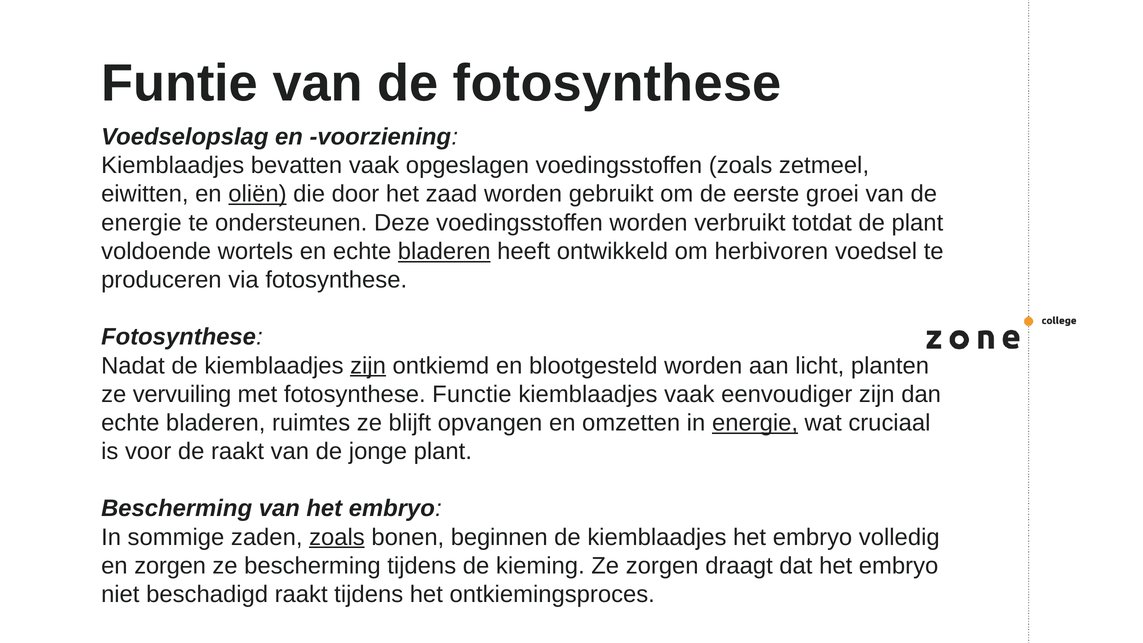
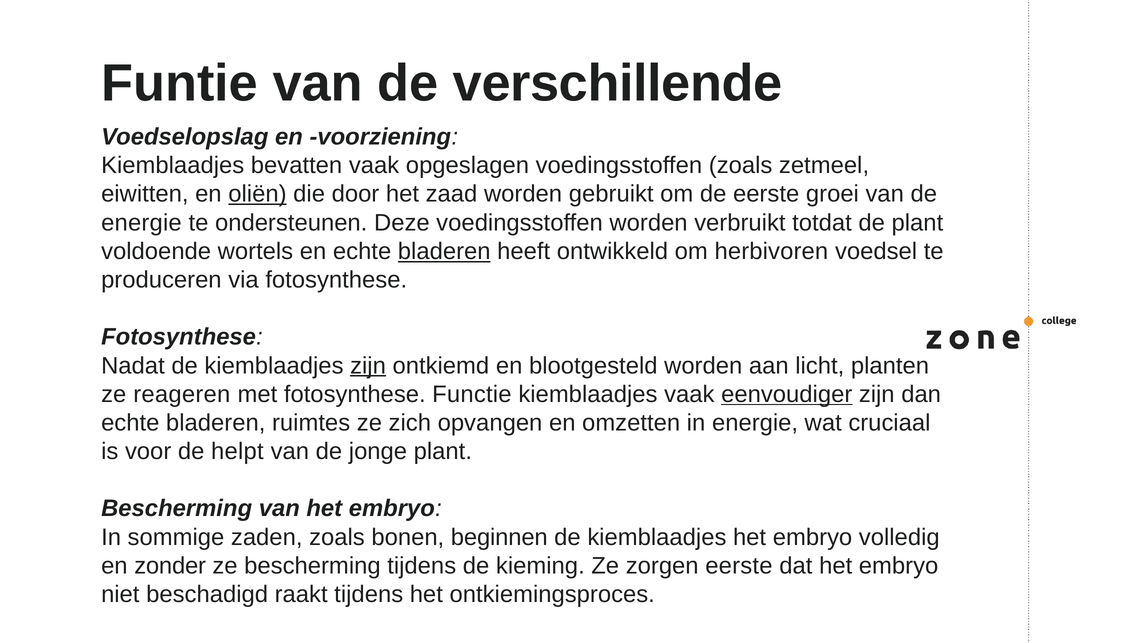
de fotosynthese: fotosynthese -> verschillende (618, 83)
vervuiling: vervuiling -> reageren (182, 394)
eenvoudiger underline: none -> present (787, 394)
blijft: blijft -> zich (410, 423)
energie underline: present -> none (755, 423)
de raakt: raakt -> helpt (237, 451)
zoals underline: present -> none (337, 537)
en zorgen: zorgen -> zonder (170, 566)
zorgen draagt: draagt -> eerste (739, 566)
